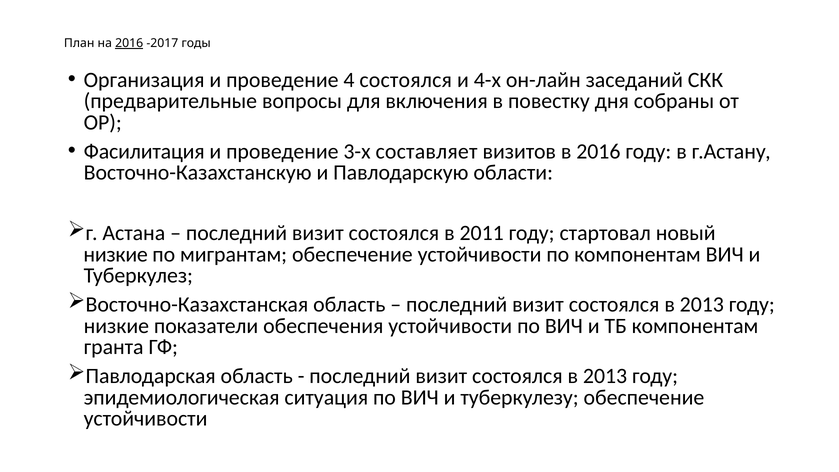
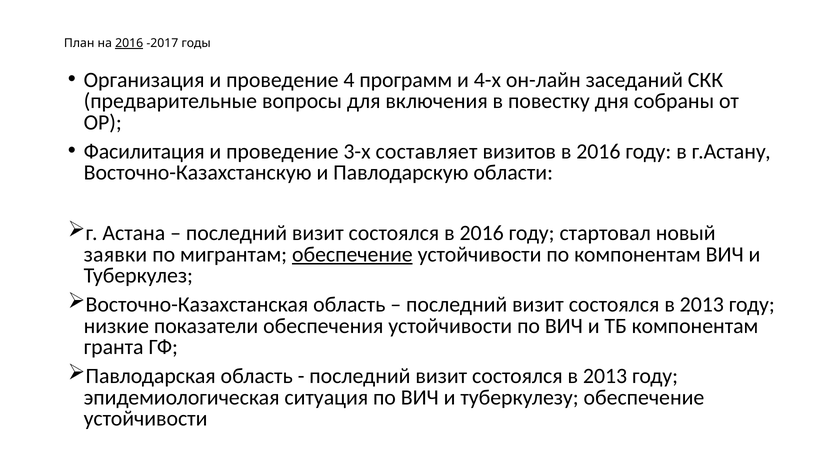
4 состоялся: состоялся -> программ (406, 80)
состоялся в 2011: 2011 -> 2016 (482, 233)
низкие: низкие -> заявки (115, 254)
обеспечение underline: none -> present (352, 254)
